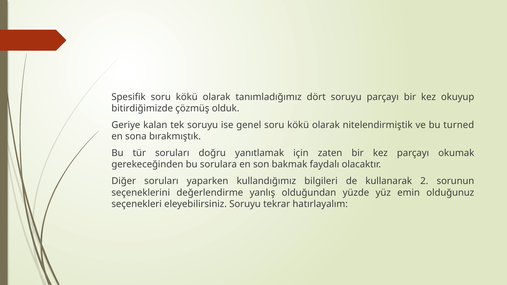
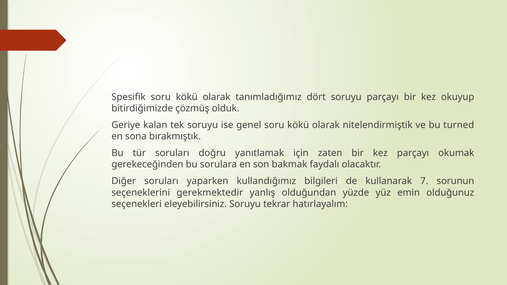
2: 2 -> 7 (424, 181)
değerlendirme: değerlendirme -> gerekmektedir (210, 193)
